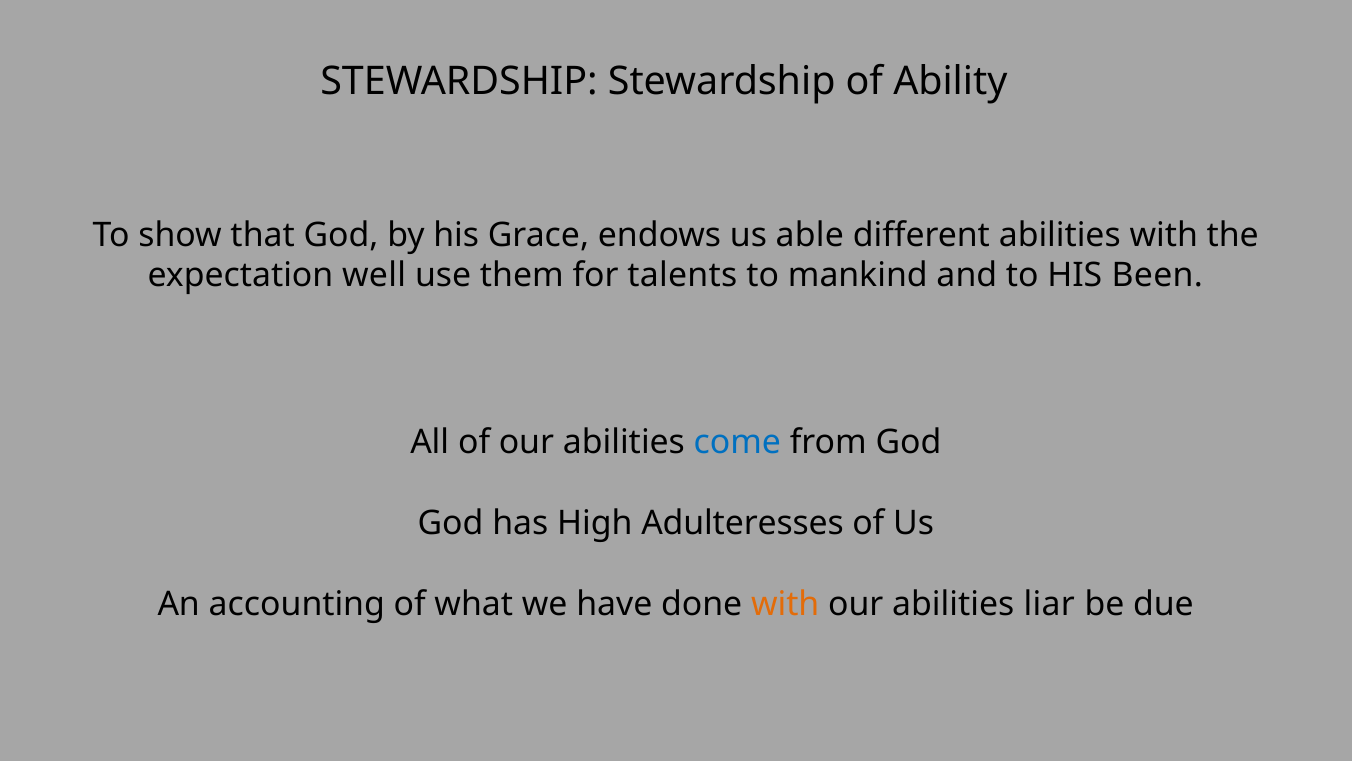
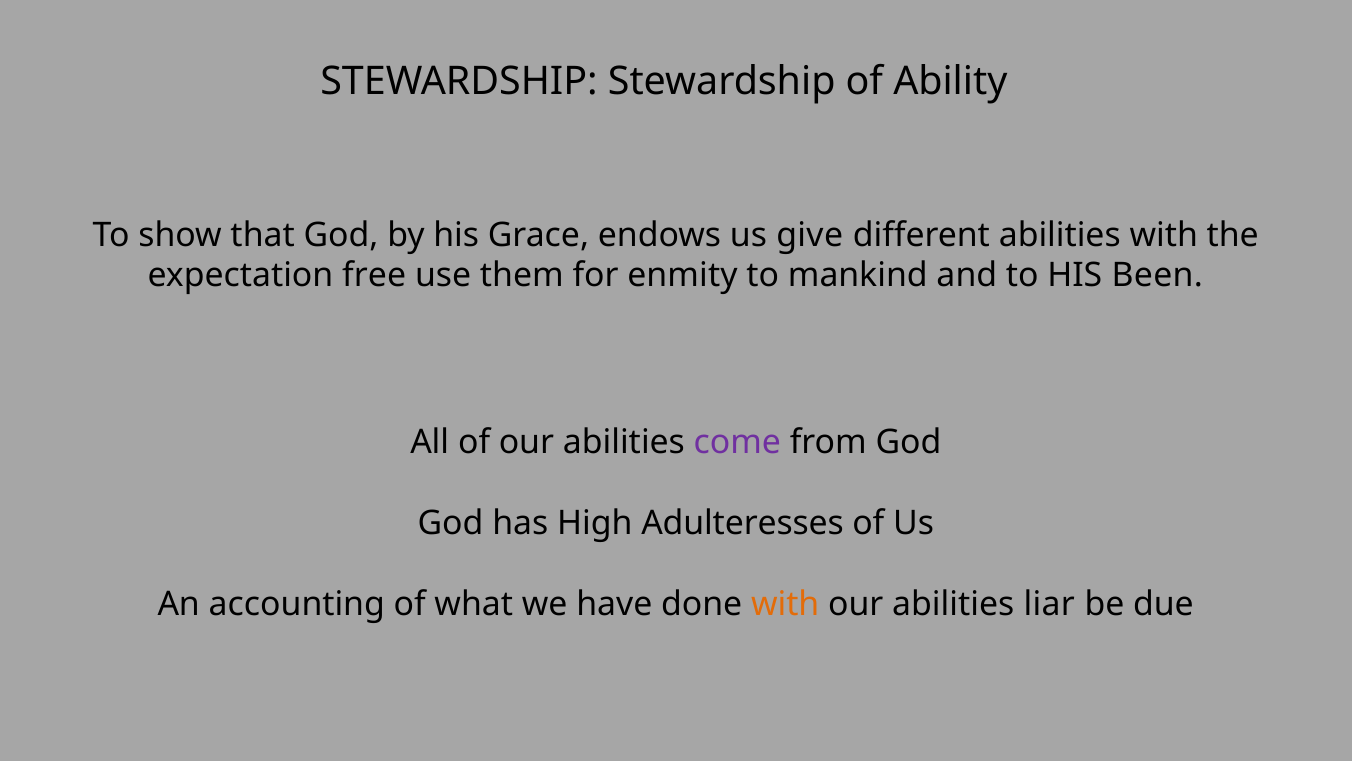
able: able -> give (810, 235)
well: well -> free (374, 275)
talents: talents -> enmity (682, 275)
come colour: blue -> purple (737, 442)
